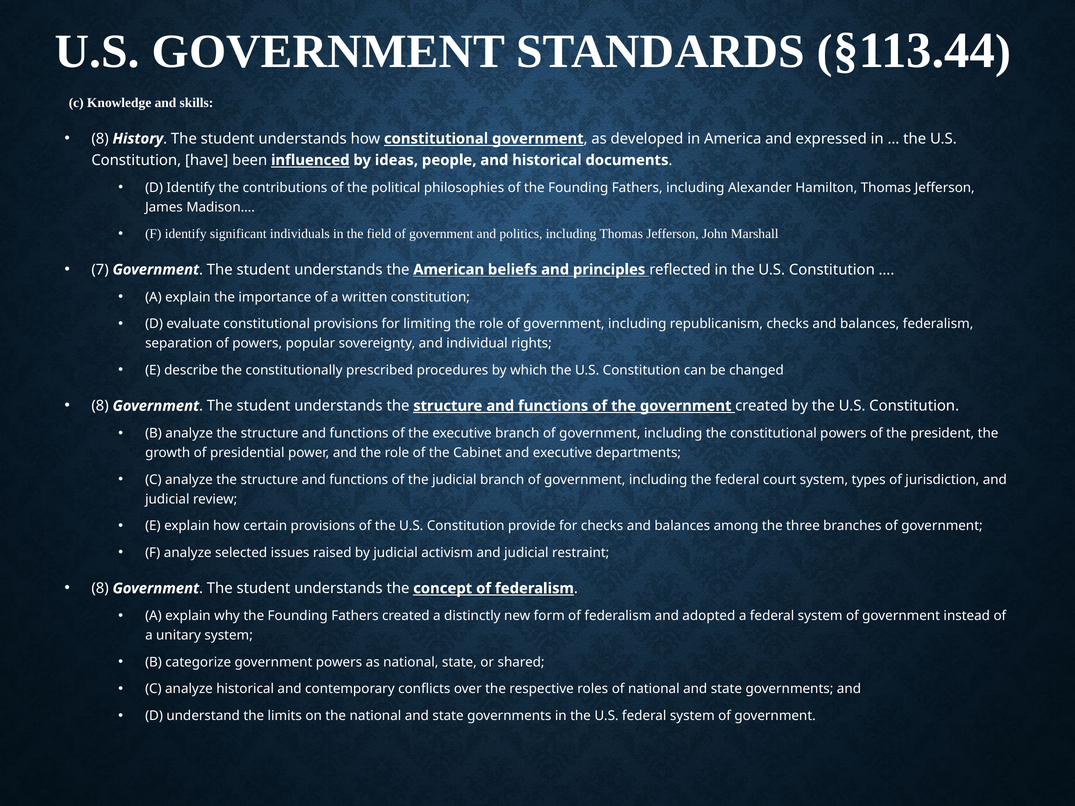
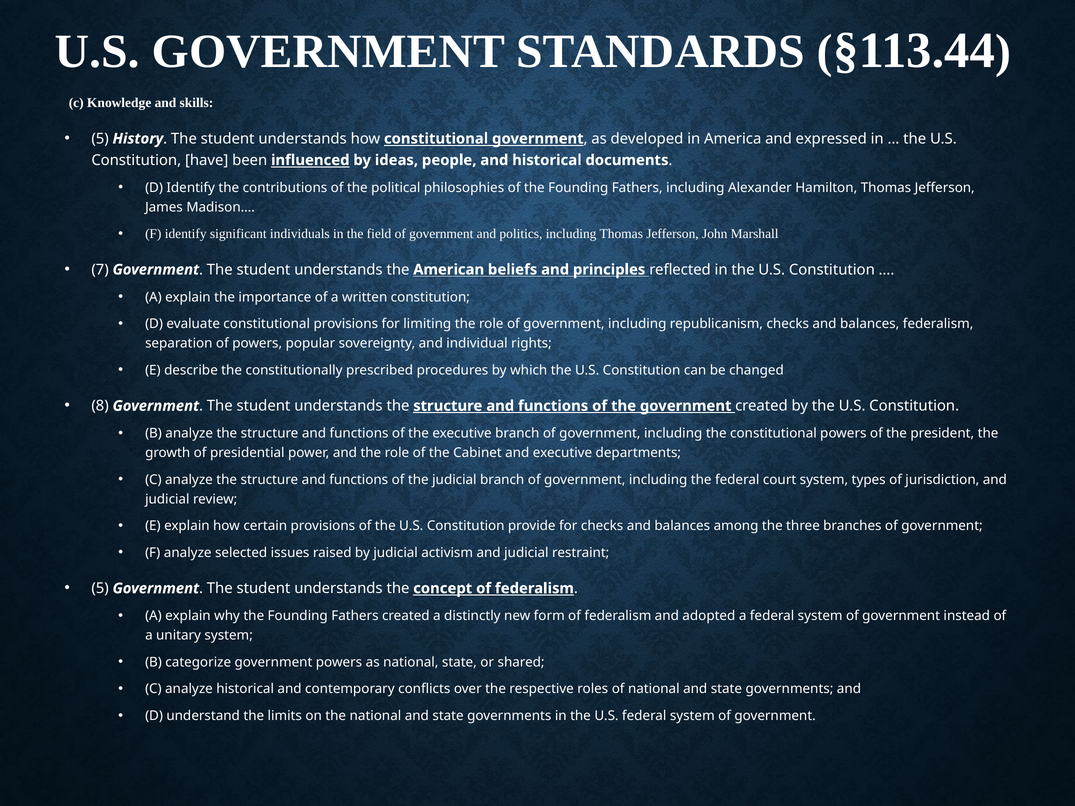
8: 8 -> 5 (100, 139)
8: 8 -> 5 (100, 589)
